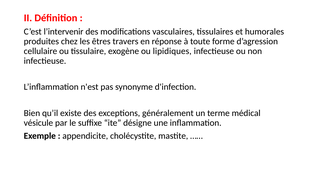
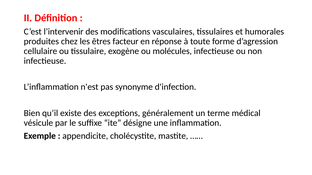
travers: travers -> facteur (126, 42)
lipidiques: lipidiques -> molécules (172, 51)
